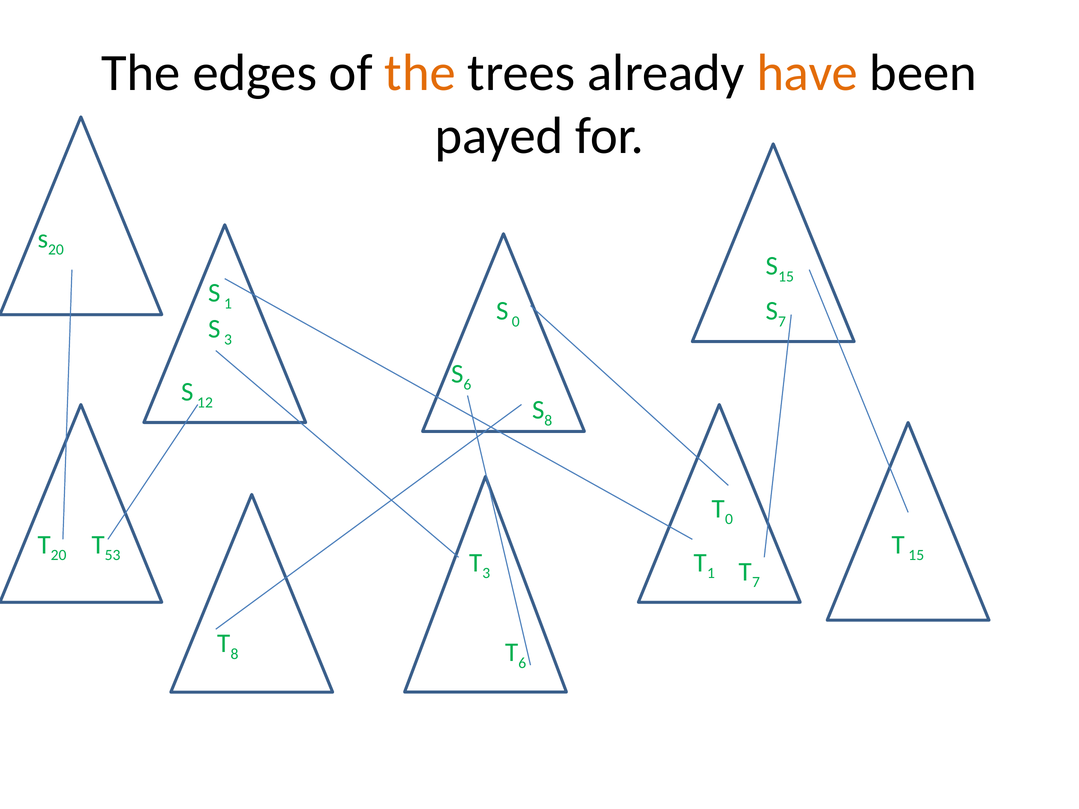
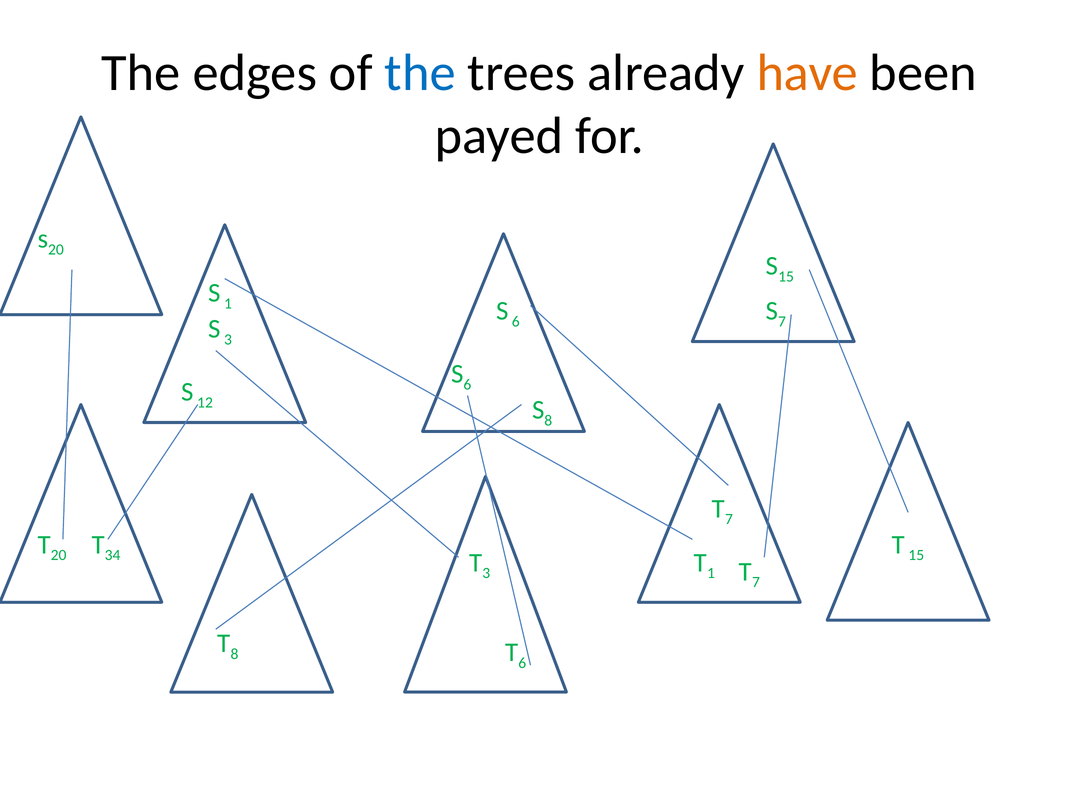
the colour: orange -> blue (420, 73)
0: 0 -> 6 (516, 322)
0: 0 -> 7 (729, 519)
53: 53 -> 34 (113, 555)
